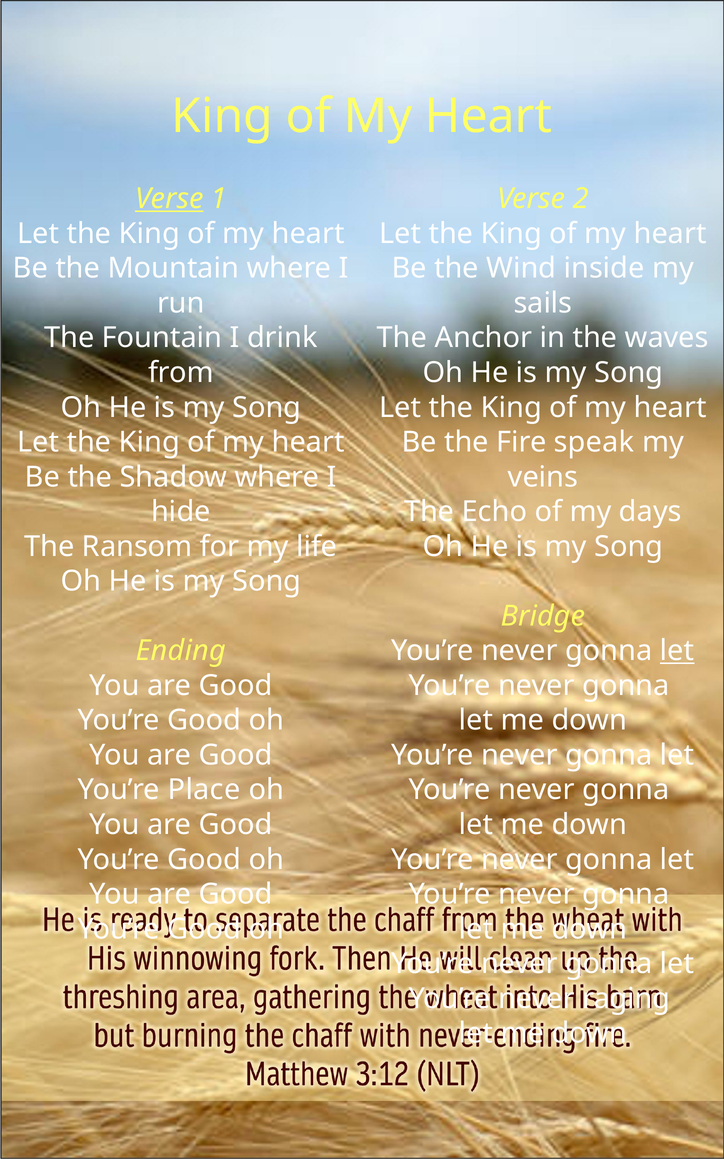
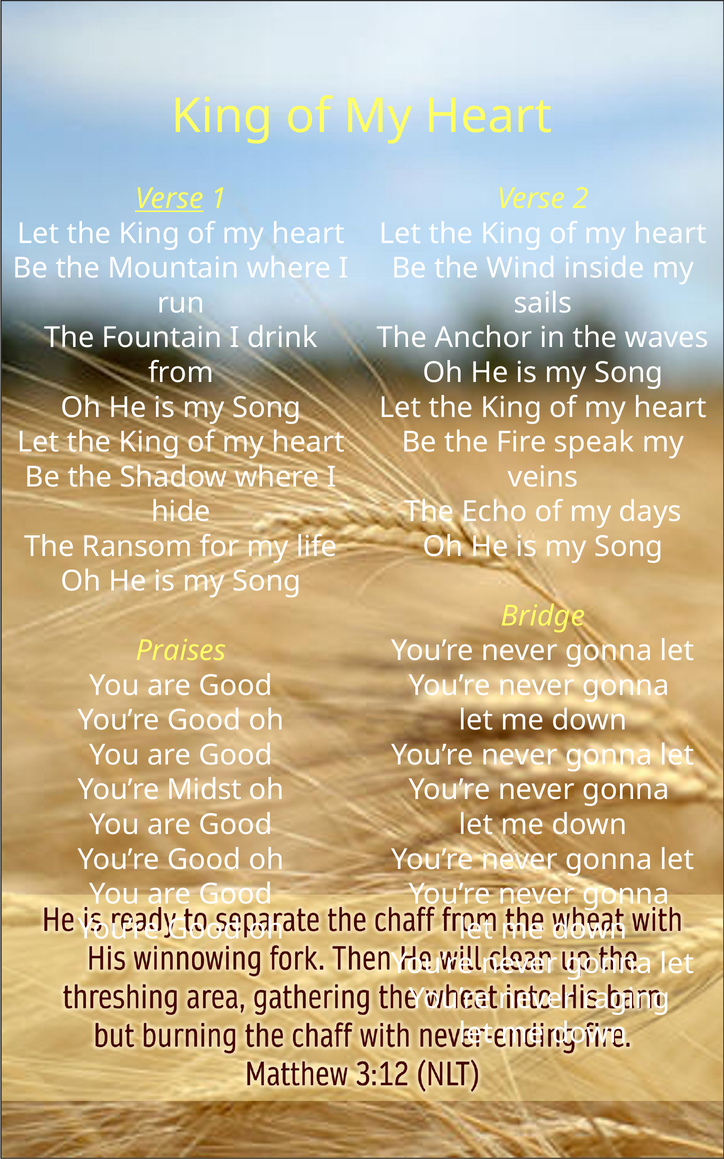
Ending: Ending -> Praises (181, 651)
let underline: present -> none (677, 651)
Place: Place -> Midst (204, 790)
